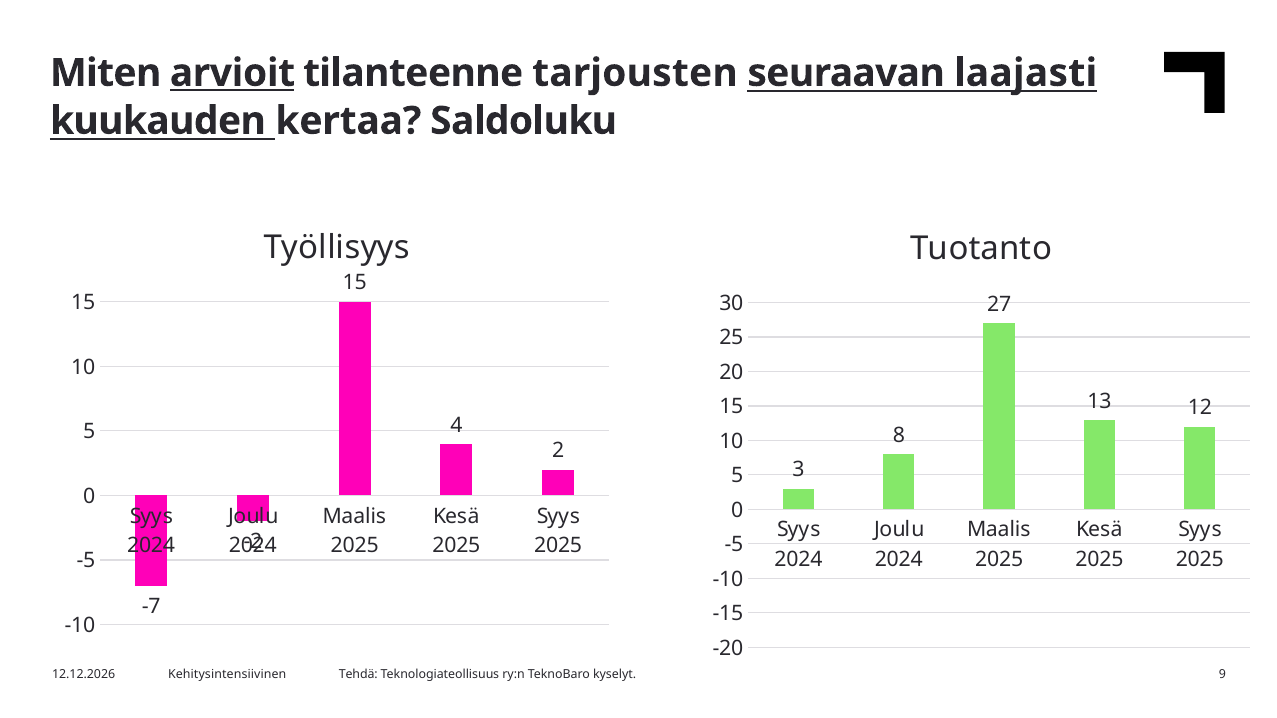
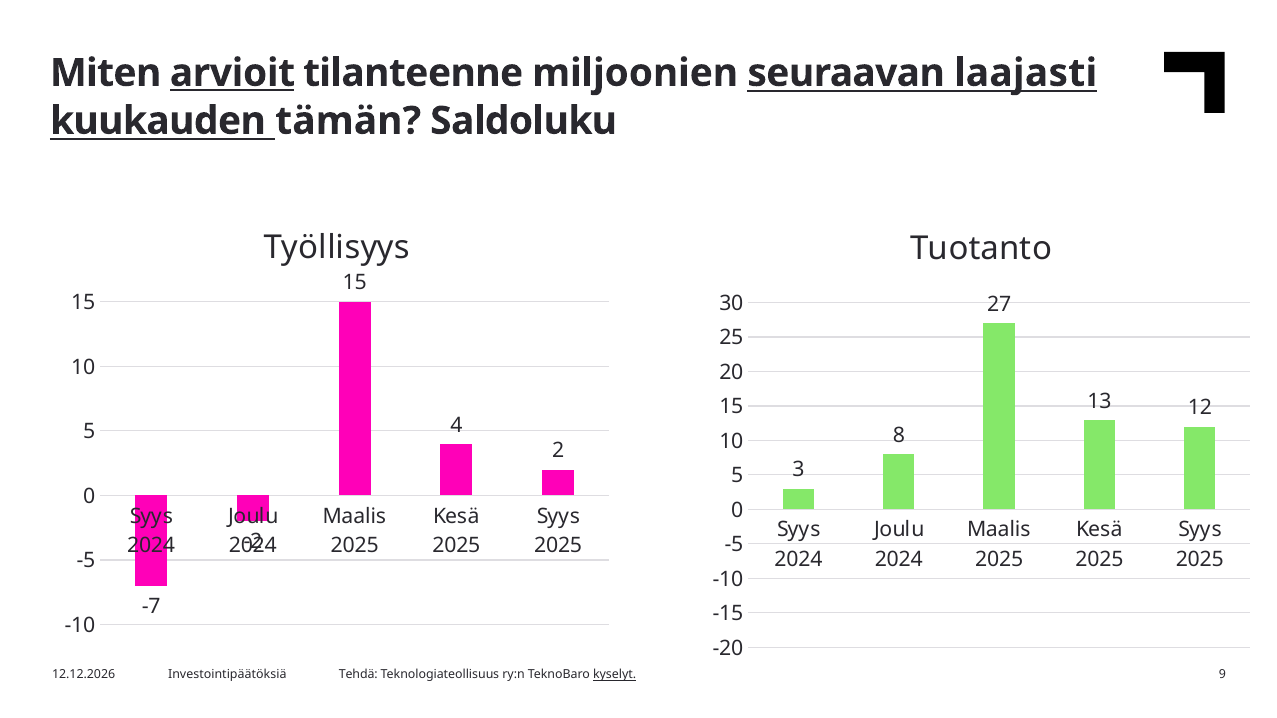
tarjousten: tarjousten -> miljoonien (635, 73)
kertaa: kertaa -> tämän (348, 121)
Kehitysintensiivinen: Kehitysintensiivinen -> Investointipäätöksiä (227, 675)
kyselyt underline: none -> present (615, 675)
